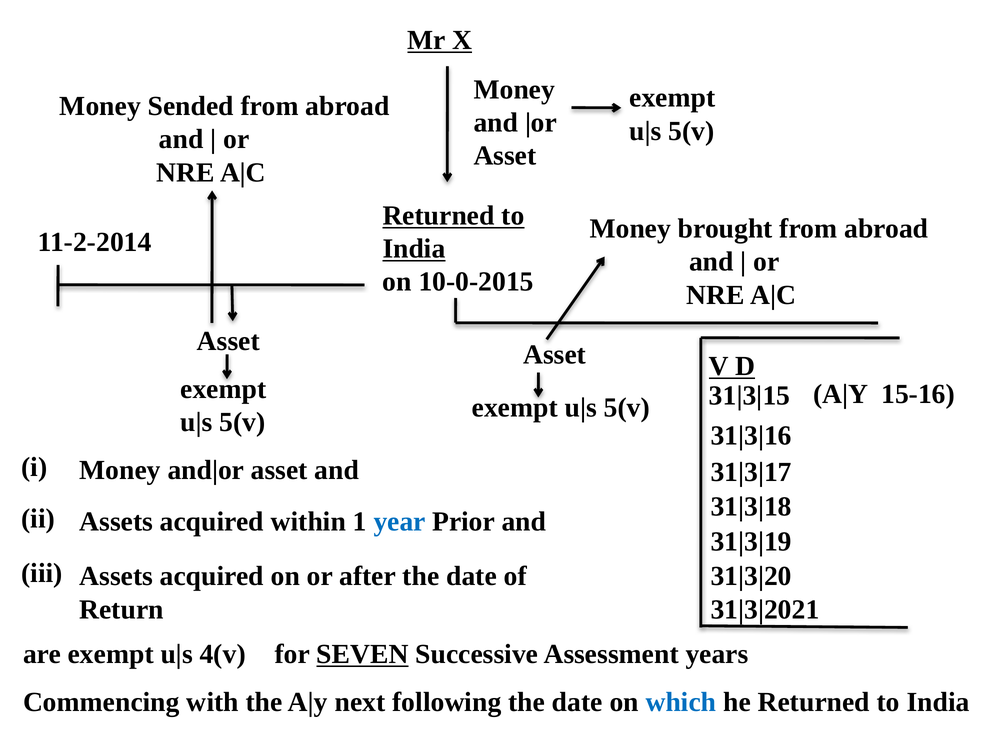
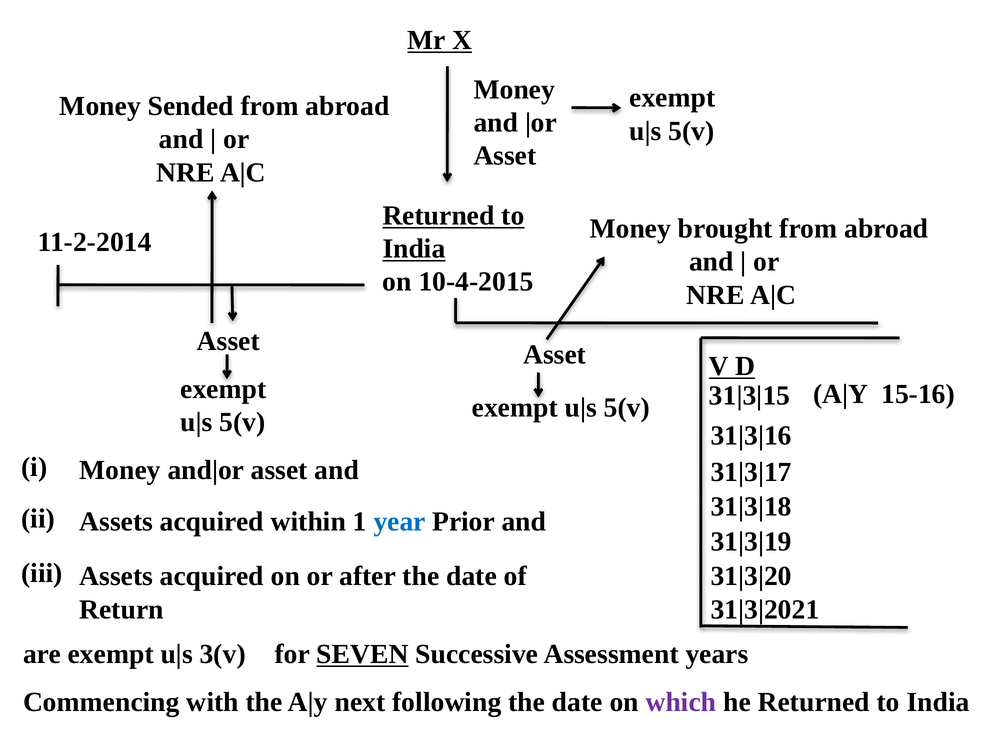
10-0-2015: 10-0-2015 -> 10-4-2015 (476, 282)
4(v: 4(v -> 3(v (223, 655)
which colour: blue -> purple (681, 703)
